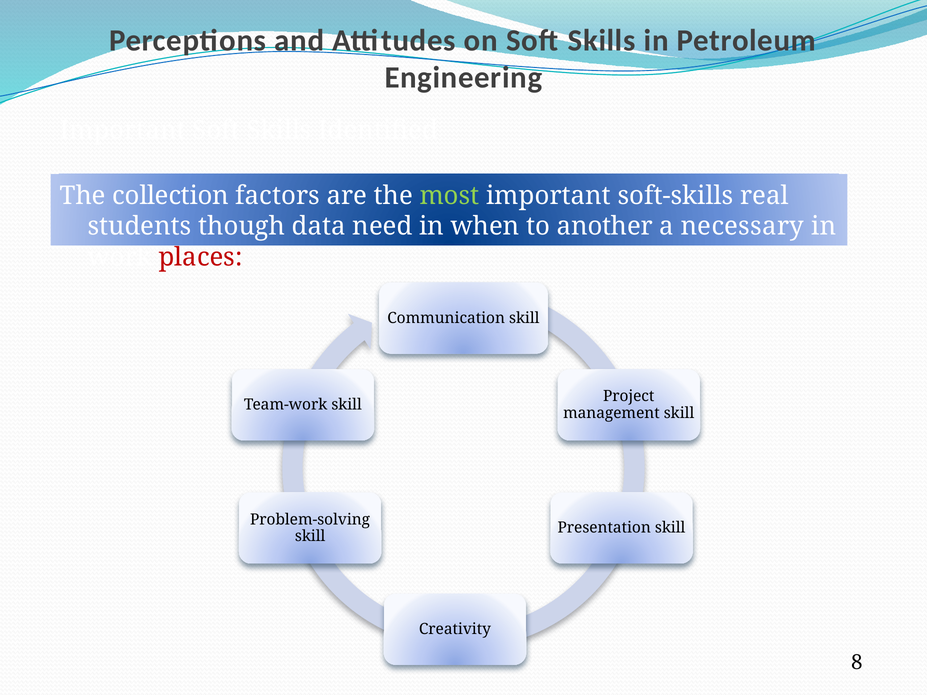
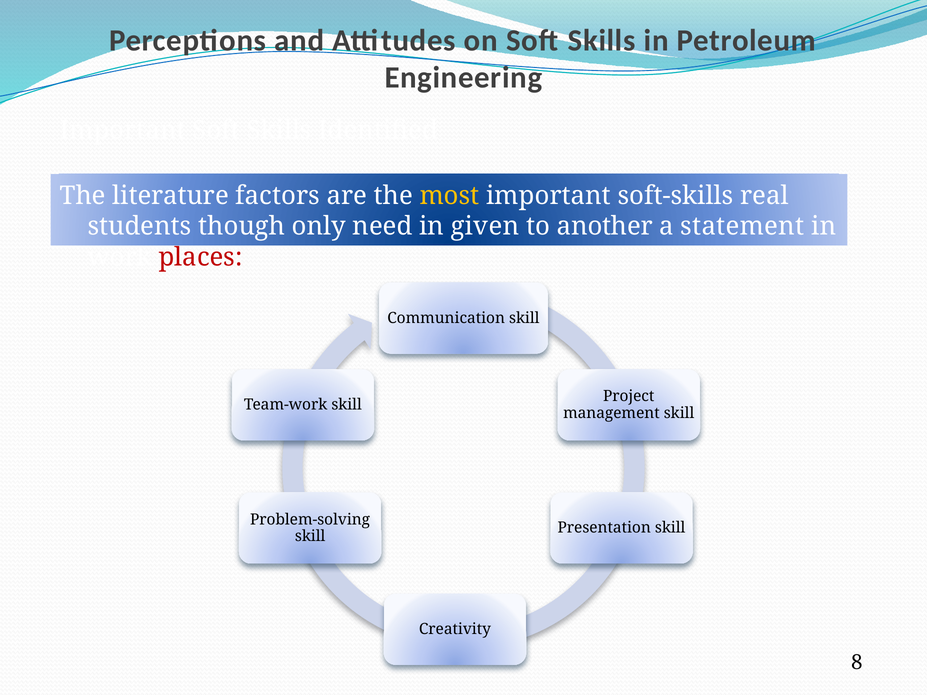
collection: collection -> literature (171, 196)
most colour: light green -> yellow (450, 196)
data: data -> only (319, 227)
when: when -> given (485, 227)
necessary: necessary -> statement (742, 227)
